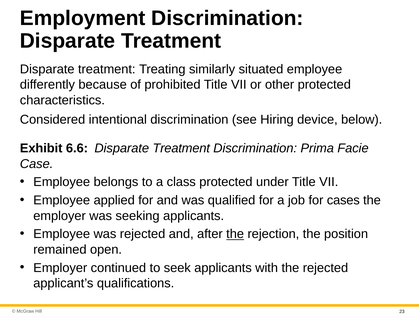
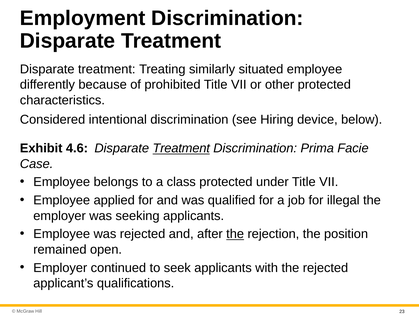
6.6: 6.6 -> 4.6 (77, 148)
Treatment underline: none -> present (181, 148)
cases: cases -> illegal (343, 200)
